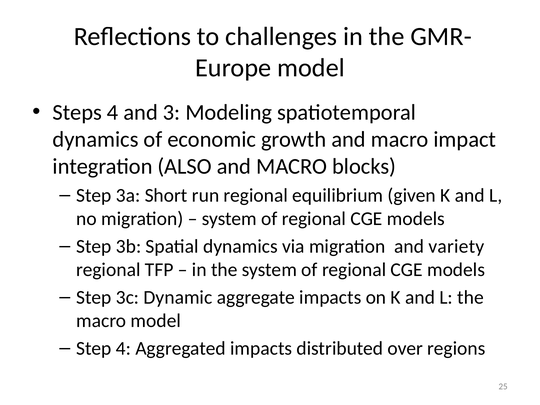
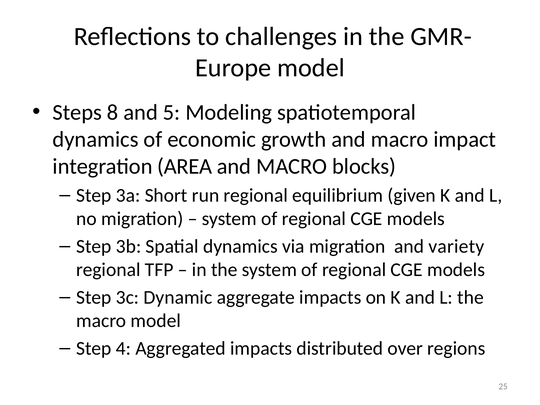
Steps 4: 4 -> 8 (113, 112)
3: 3 -> 5 (172, 112)
ALSO: ALSO -> AREA (185, 166)
